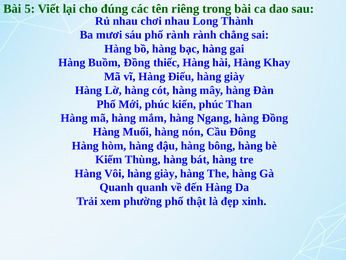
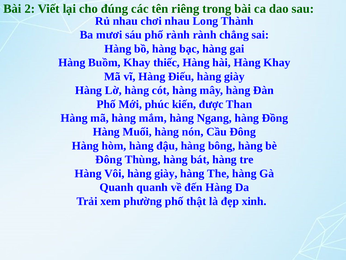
5: 5 -> 2 (30, 9)
Buồm Đồng: Đồng -> Khay (137, 62)
kiến phúc: phúc -> được (211, 104)
Kiếm: Kiếm -> Đông (109, 159)
